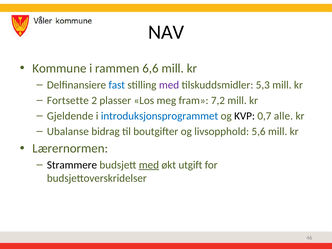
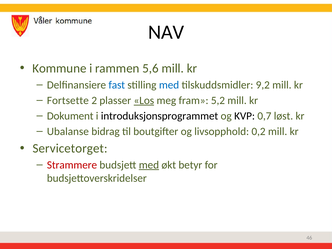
6,6: 6,6 -> 5,6 (150, 68)
med colour: purple -> blue (169, 85)
5,3: 5,3 -> 9,2 (263, 85)
Los underline: none -> present (144, 100)
7,2: 7,2 -> 5,2 (218, 100)
Gjeldende: Gjeldende -> Dokument (70, 116)
introduksjonsprogrammet colour: blue -> black (160, 116)
alle: alle -> løst (283, 116)
5,6: 5,6 -> 0,2 (259, 131)
Lærernormen: Lærernormen -> Servicetorget (70, 148)
Strammere colour: black -> red (72, 165)
utgift: utgift -> betyr (190, 165)
